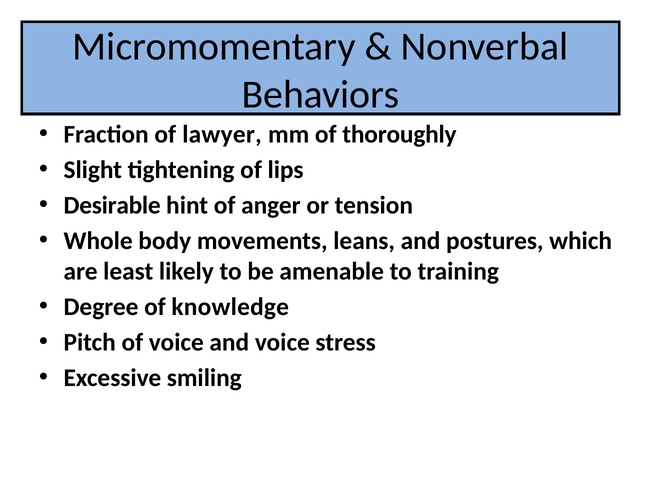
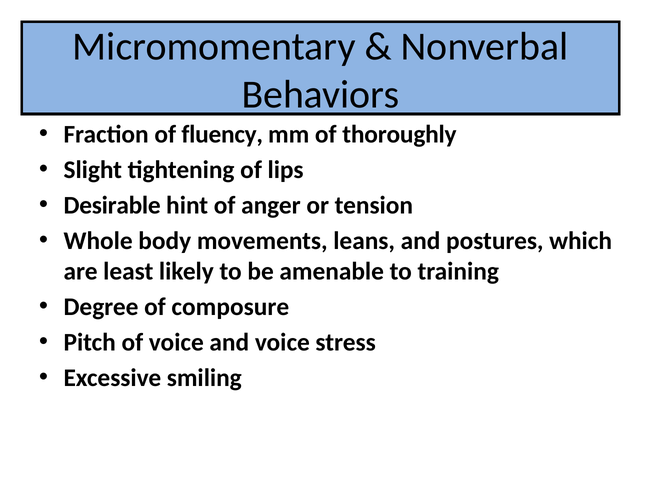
lawyer: lawyer -> fluency (222, 134)
knowledge: knowledge -> composure (230, 307)
